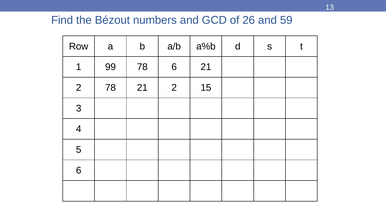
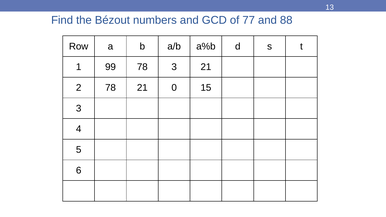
26: 26 -> 77 (249, 20)
59: 59 -> 88 (286, 20)
78 6: 6 -> 3 (174, 67)
78 21 2: 2 -> 0 (174, 88)
